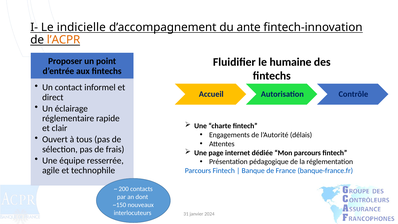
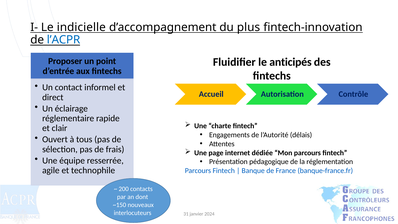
ante: ante -> plus (249, 27)
l’ACPR colour: orange -> blue (64, 40)
humaine: humaine -> anticipés (290, 62)
